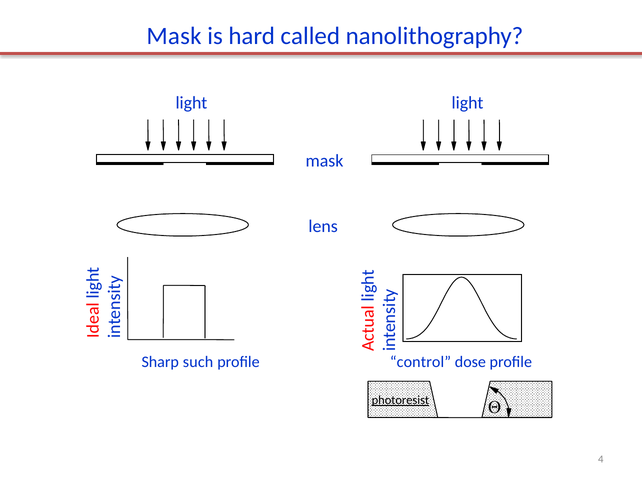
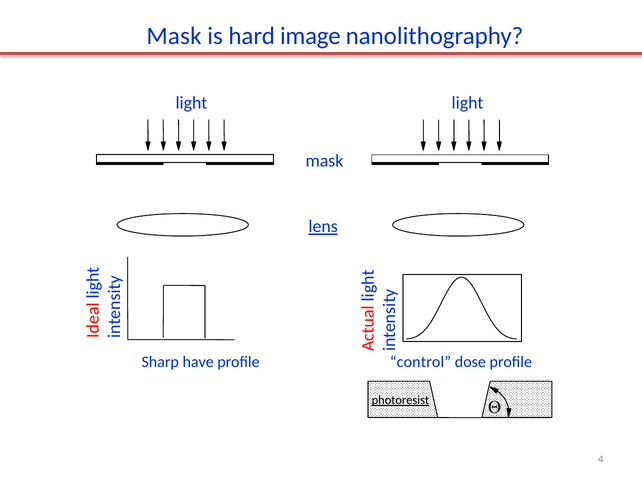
called: called -> image (310, 36)
lens underline: none -> present (323, 227)
such: such -> have (198, 362)
